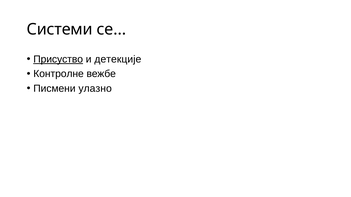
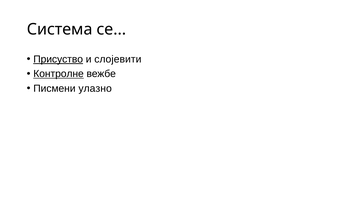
Системи: Системи -> Система (60, 29)
детекције: детекције -> слојевити (118, 59)
Контролне underline: none -> present (59, 74)
